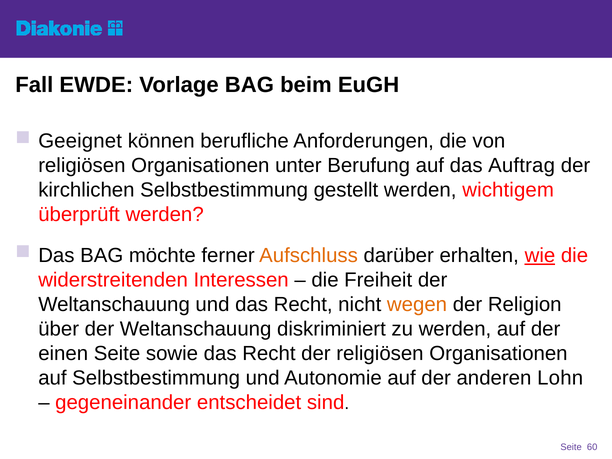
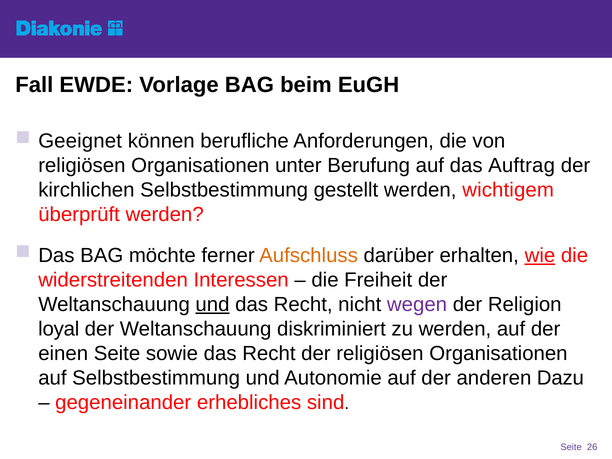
und underline: none -> present (212, 304)
wegen colour: orange -> purple (417, 304)
über: über -> loyal (59, 329)
Lohn: Lohn -> Dazu (560, 378)
entscheidet: entscheidet -> erhebliches (249, 402)
60: 60 -> 26 (592, 447)
